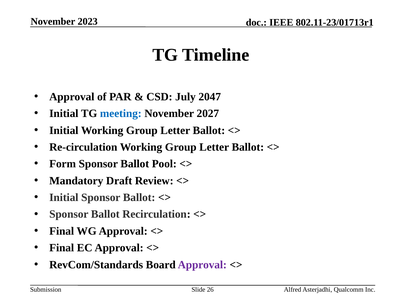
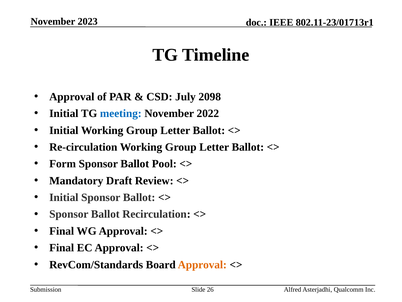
2047: 2047 -> 2098 (210, 97)
2027: 2027 -> 2022 (208, 113)
Approval colour: purple -> orange (202, 264)
